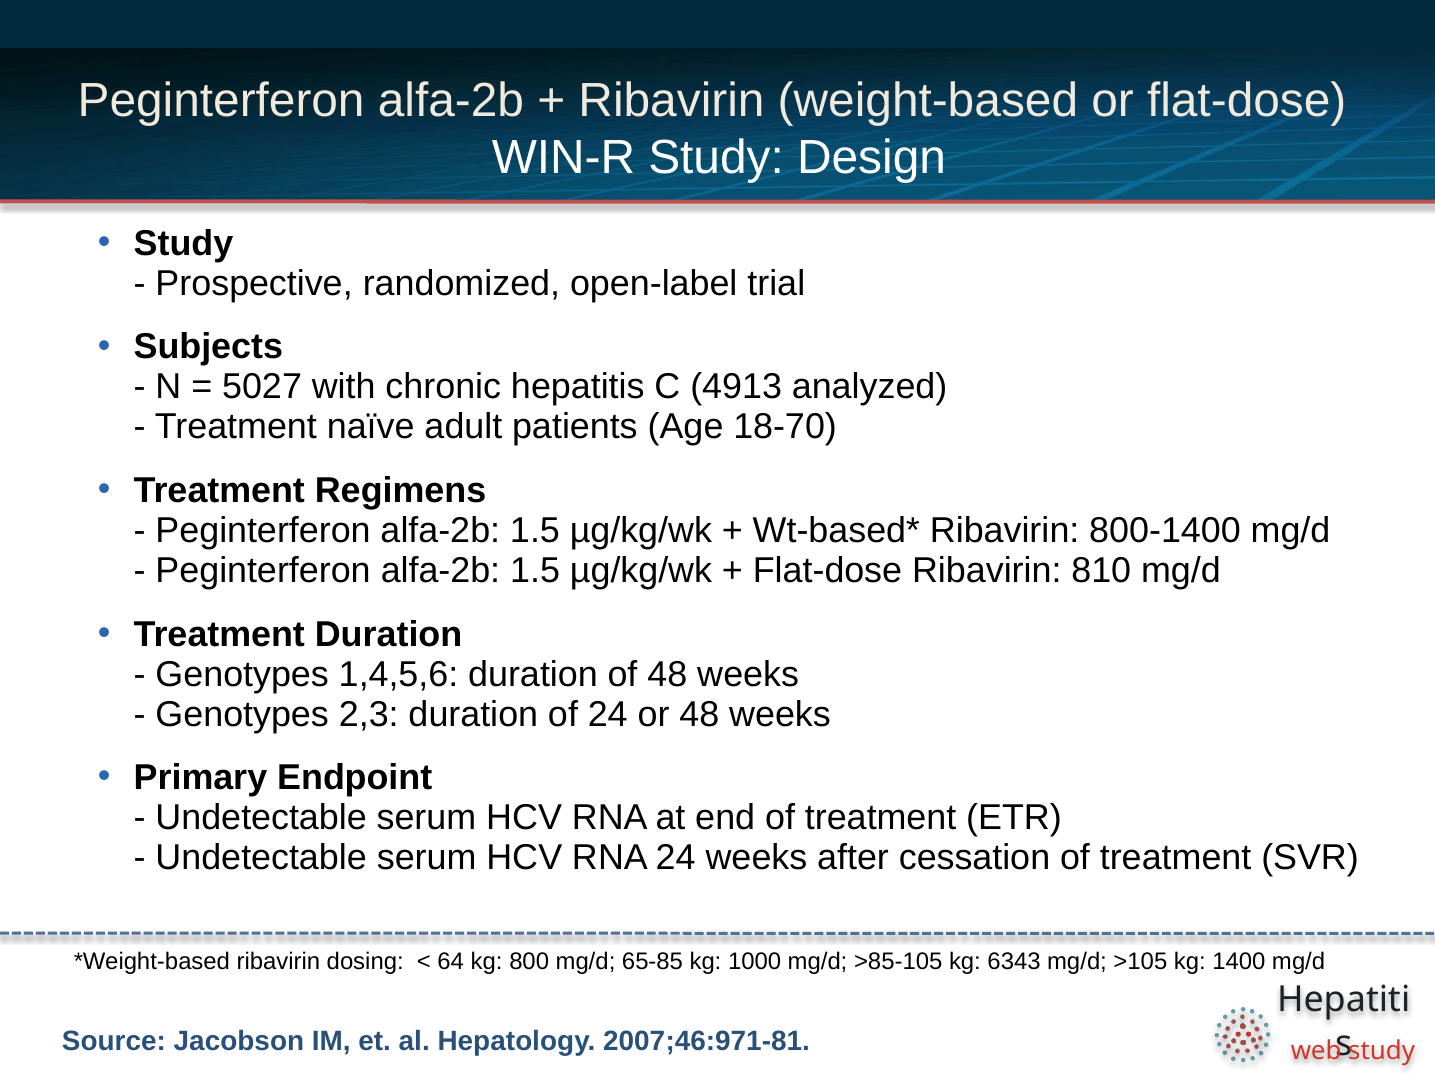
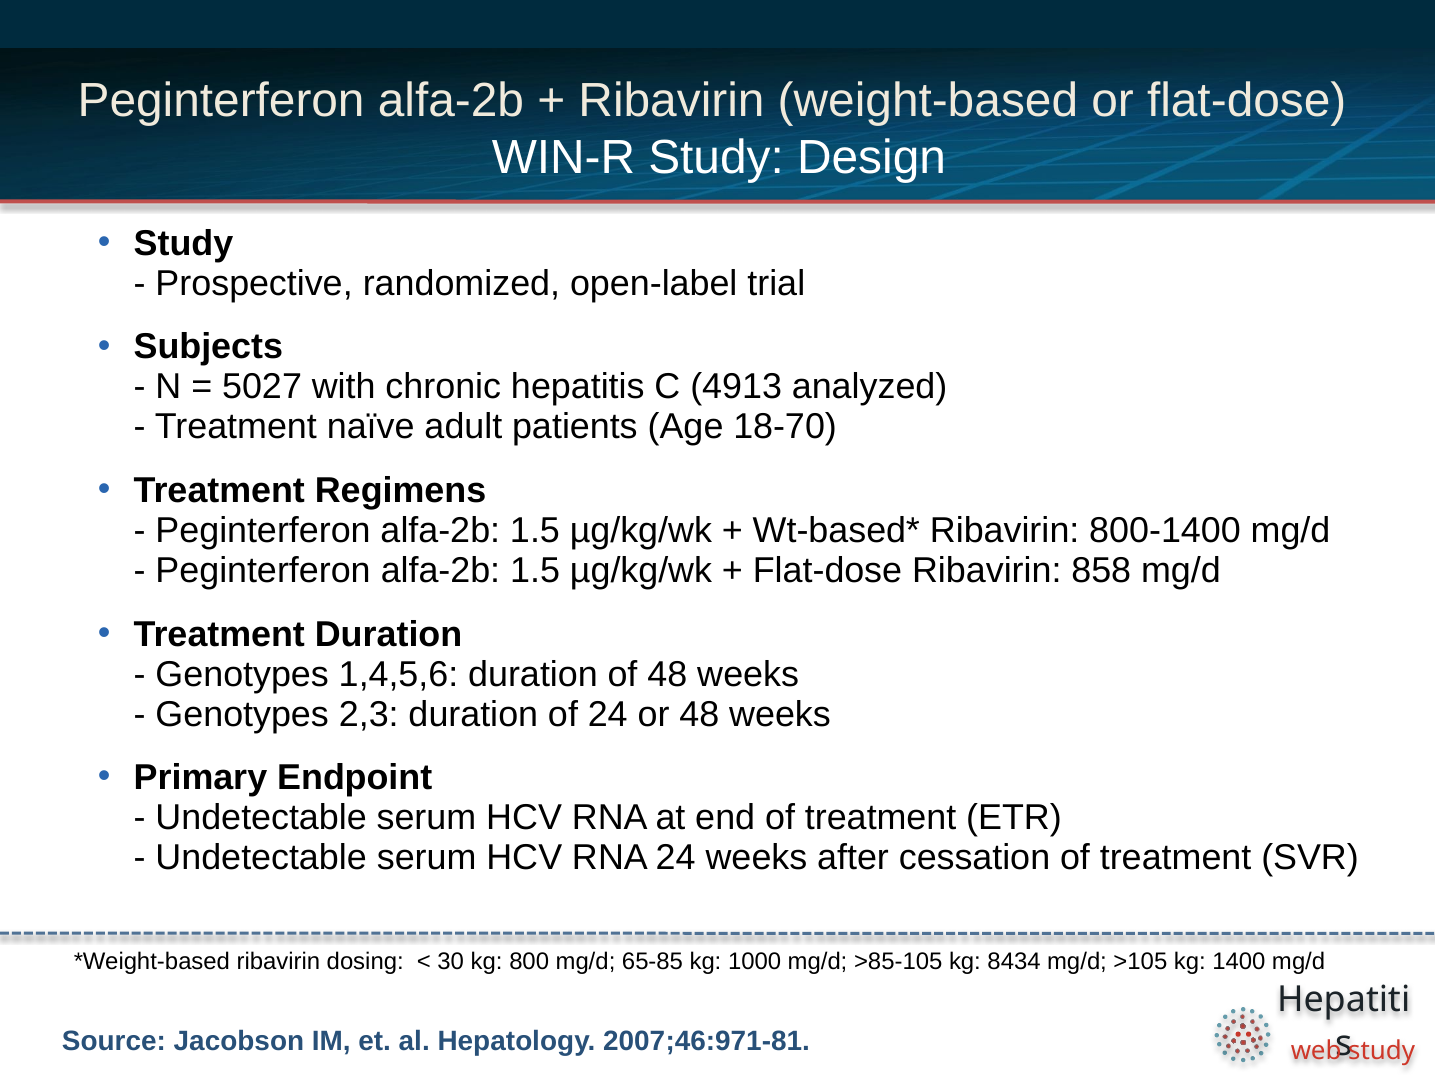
810: 810 -> 858 (1101, 570)
64: 64 -> 30 (451, 960)
6343: 6343 -> 8434 (1014, 960)
